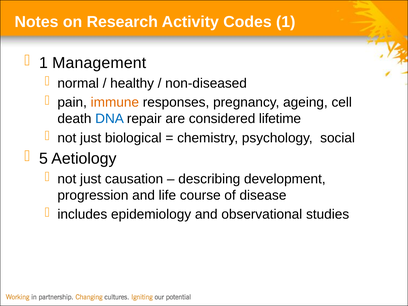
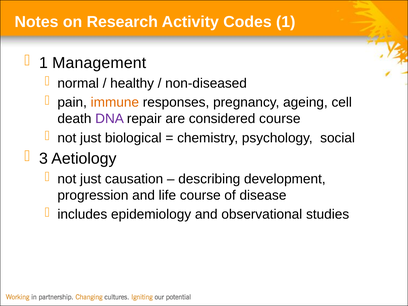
DNA colour: blue -> purple (110, 119)
considered lifetime: lifetime -> course (280, 119)
5: 5 -> 3 (43, 159)
